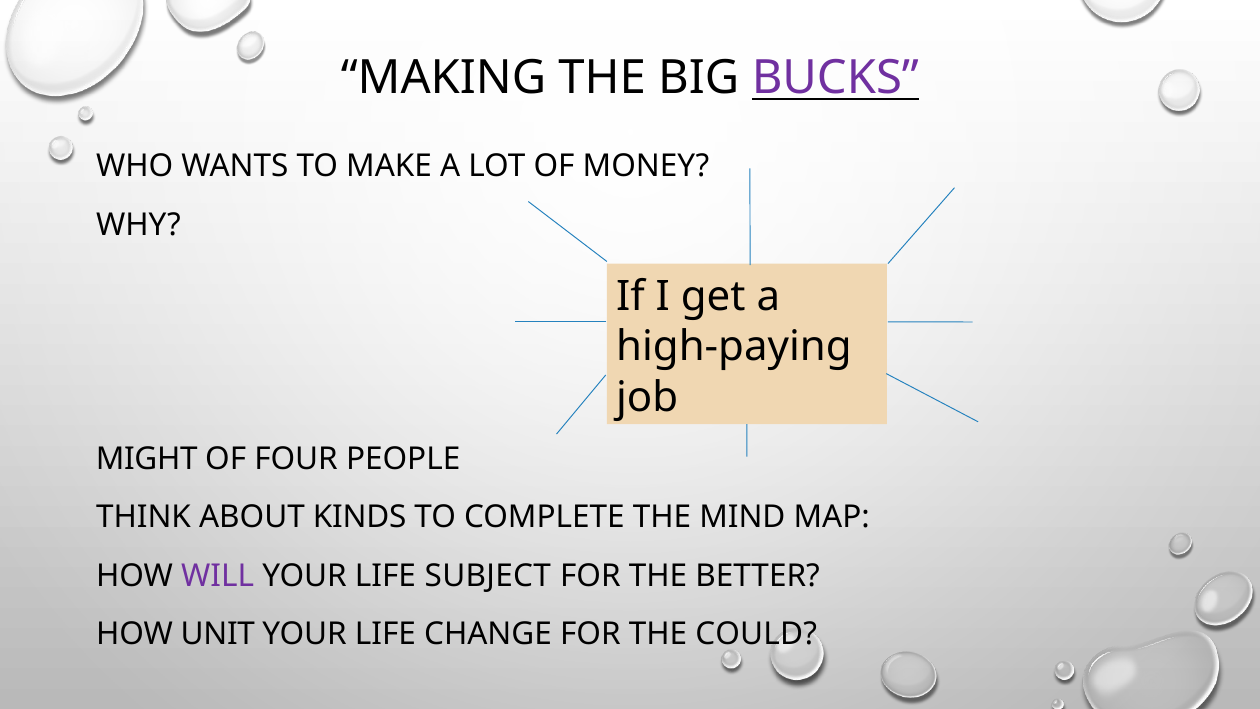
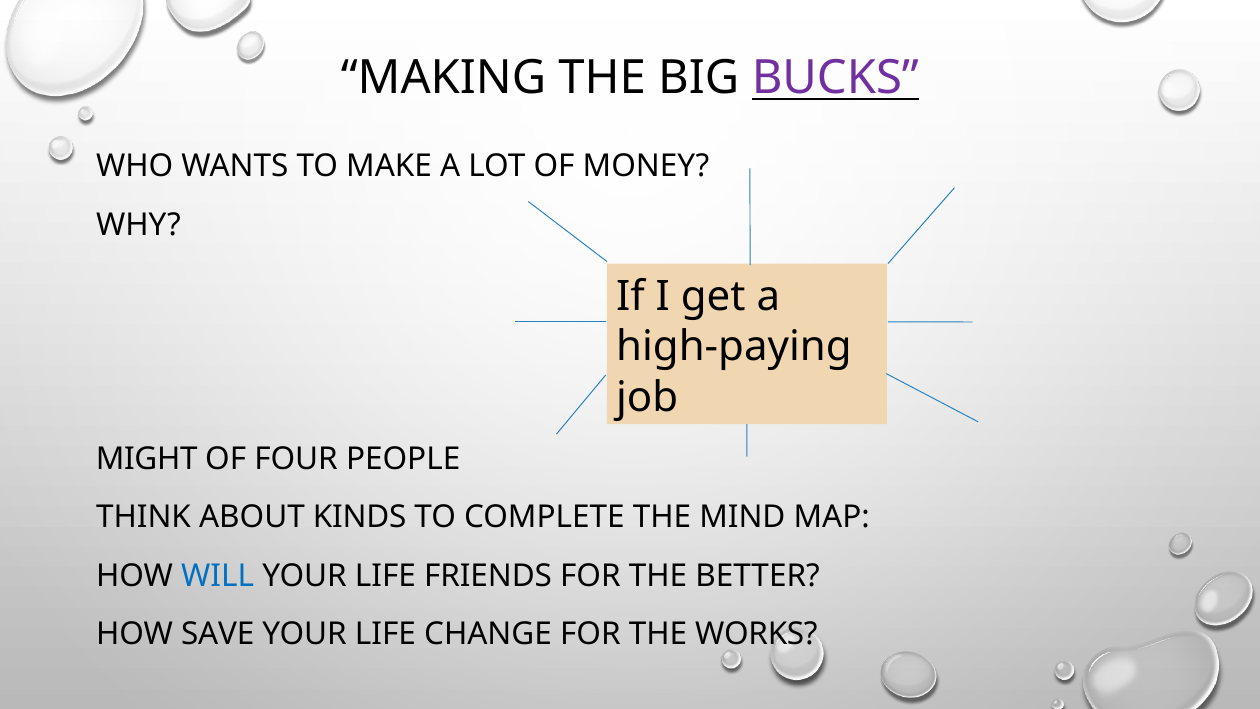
WILL colour: purple -> blue (218, 576)
SUBJECT: SUBJECT -> FRIENDS (488, 576)
UNIT: UNIT -> SAVE (218, 634)
COULD: COULD -> WORKS (756, 634)
